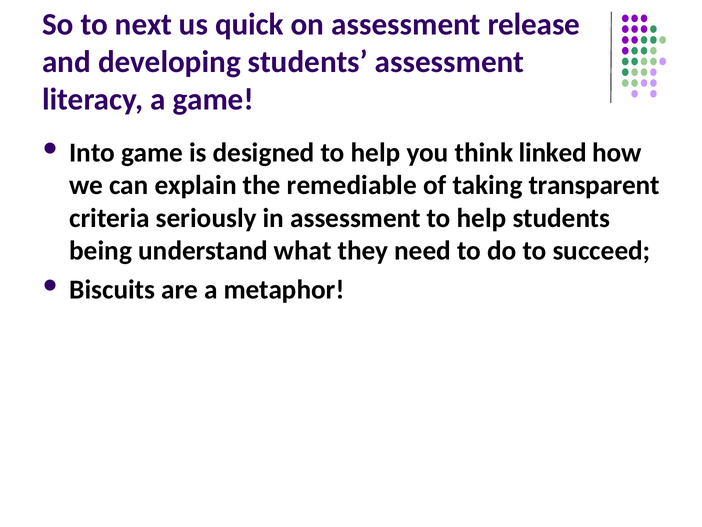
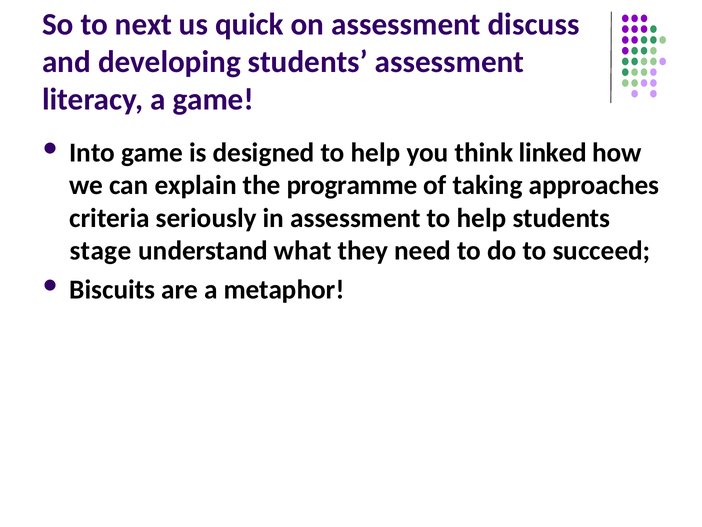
release: release -> discuss (534, 25)
remediable: remediable -> programme (352, 185)
transparent: transparent -> approaches (594, 185)
being: being -> stage (101, 251)
